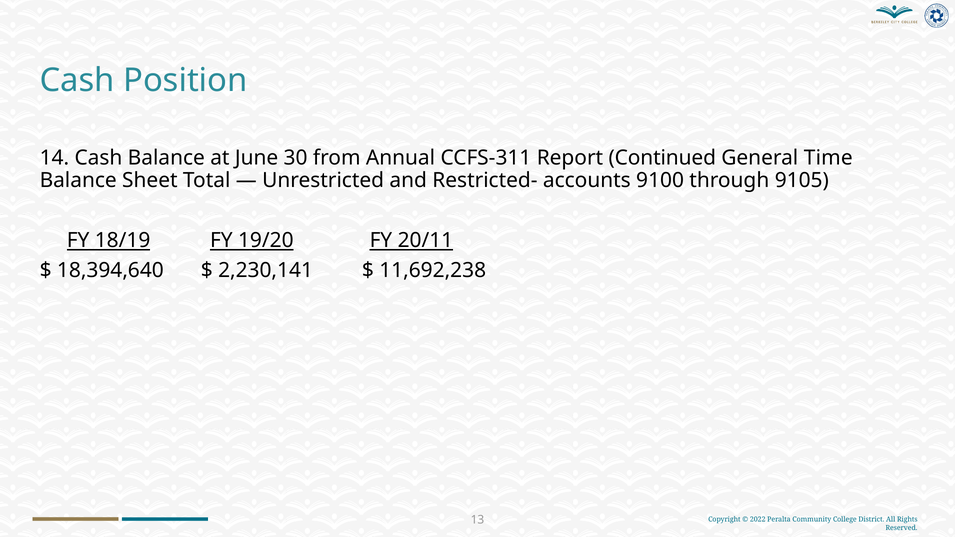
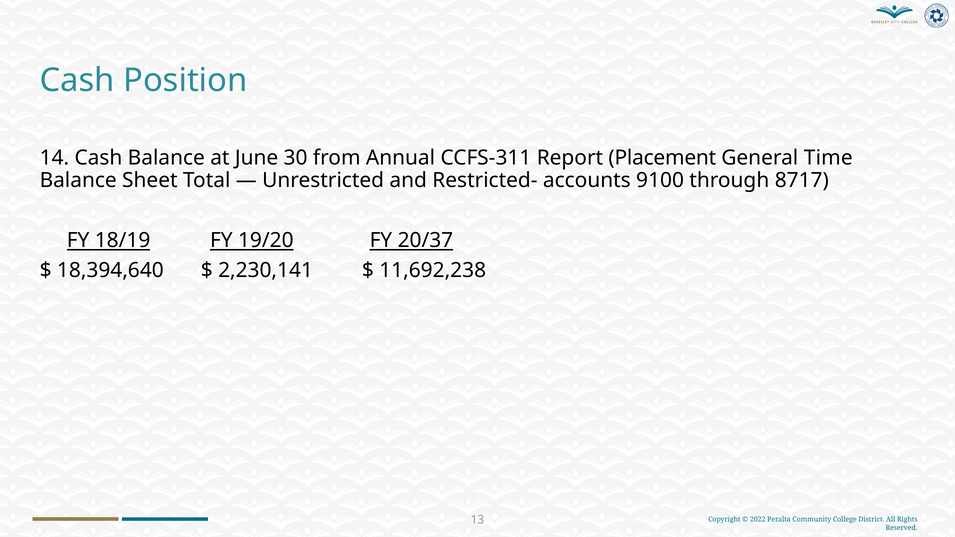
Continued: Continued -> Placement (662, 158)
9105: 9105 -> 8717 (802, 180)
20/11: 20/11 -> 20/37 (425, 240)
